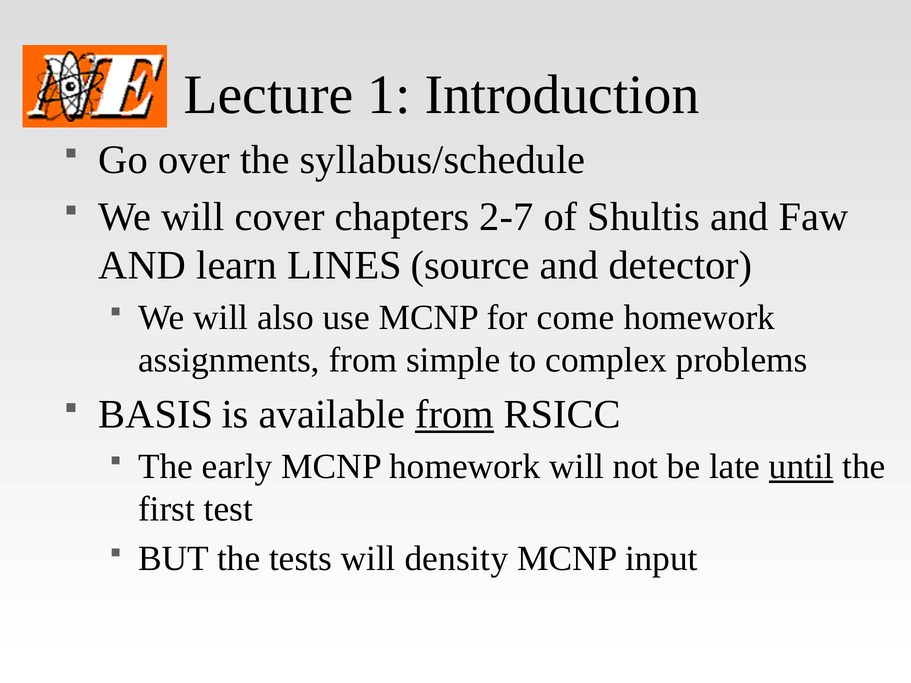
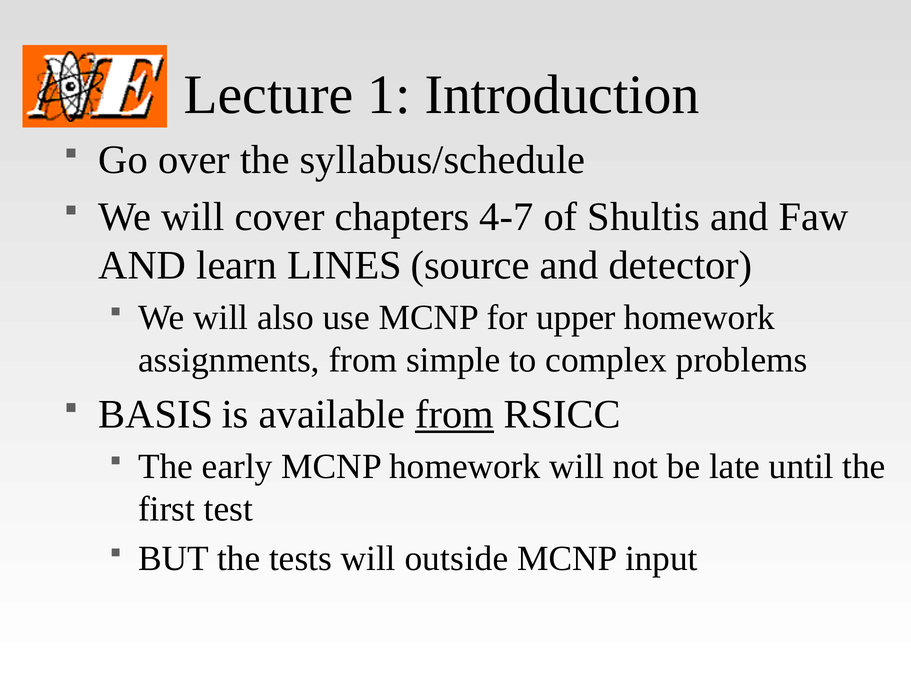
2-7: 2-7 -> 4-7 (506, 217)
come: come -> upper (576, 318)
until underline: present -> none (801, 467)
density: density -> outside (456, 559)
